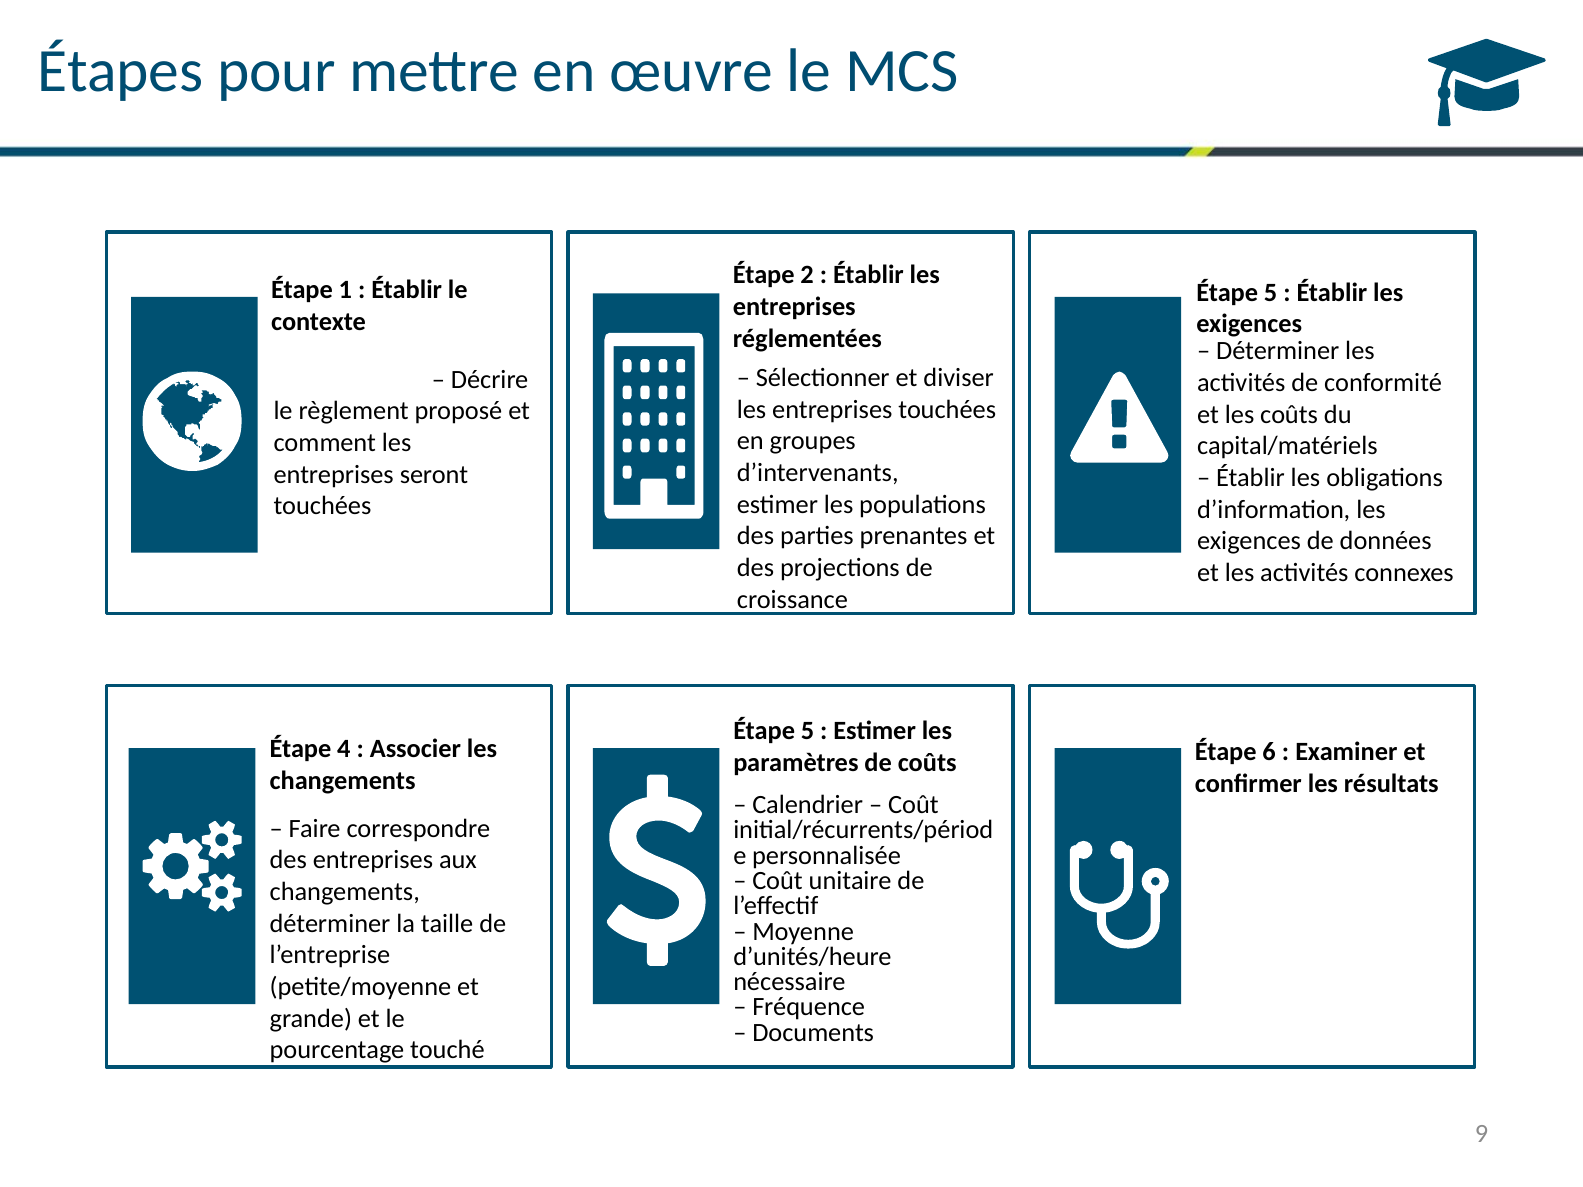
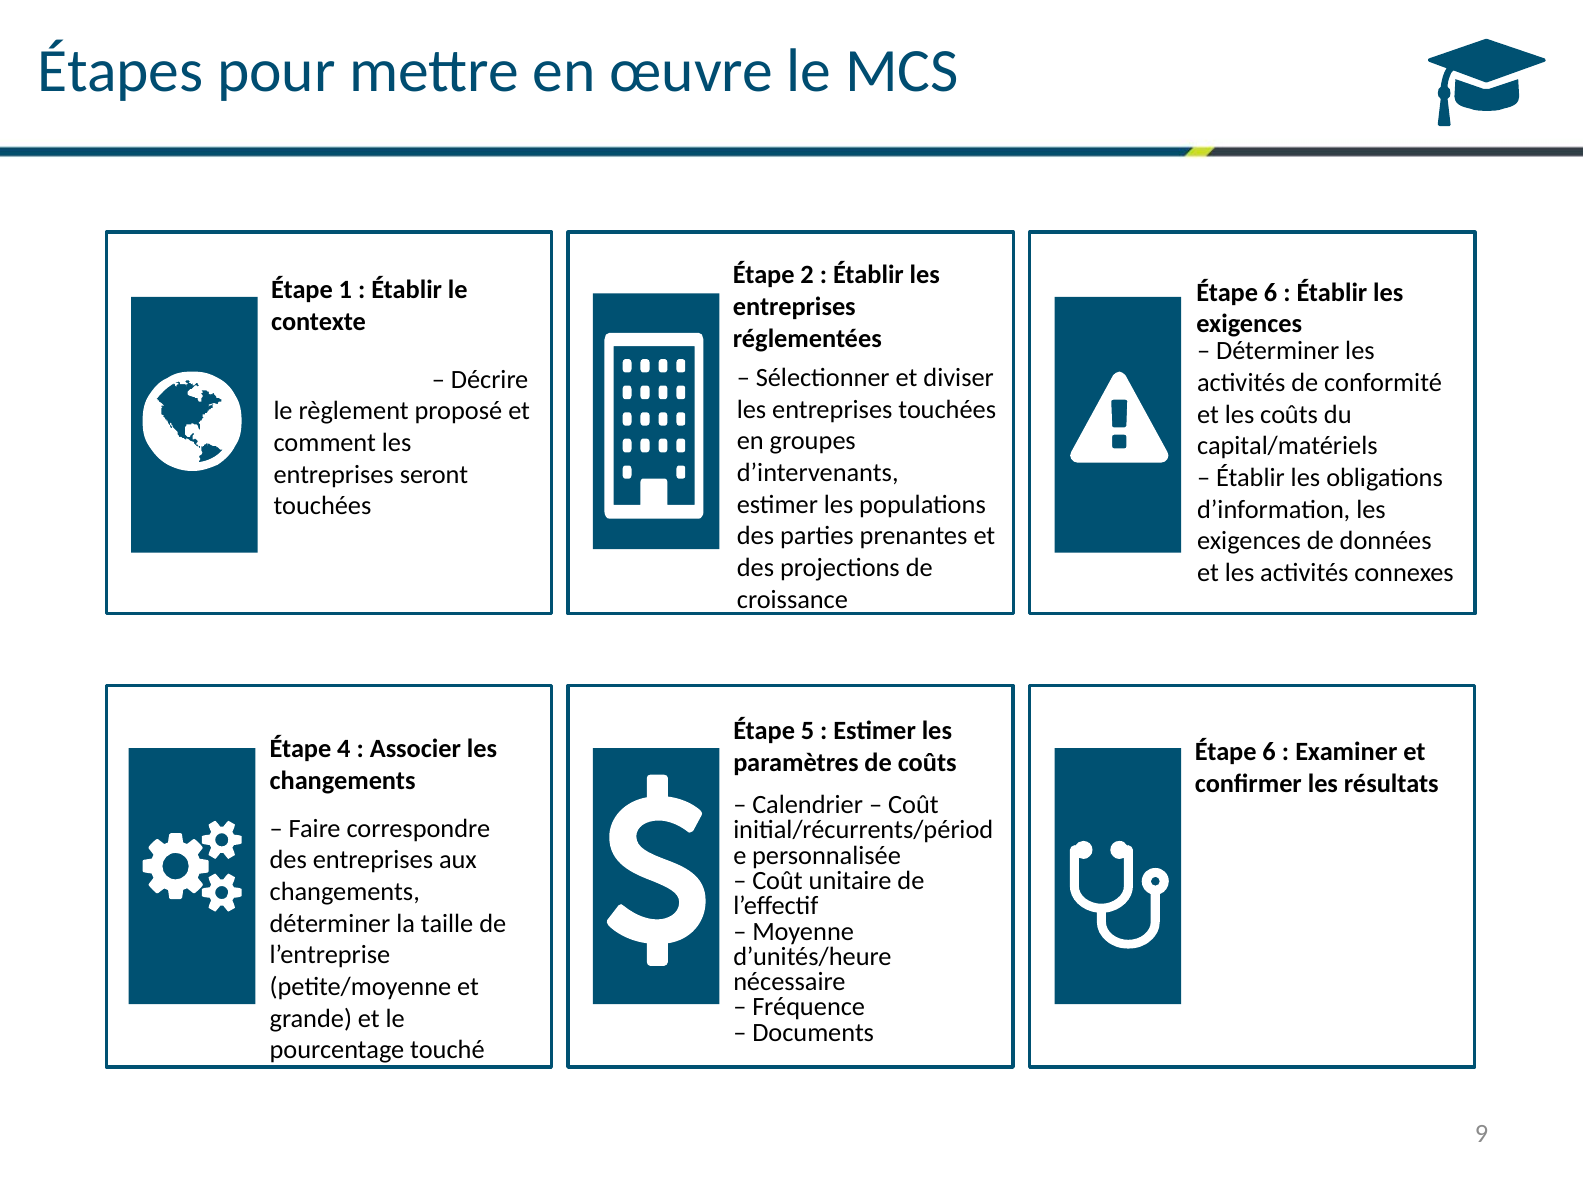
5: 5 -> 6 (1271, 293)
